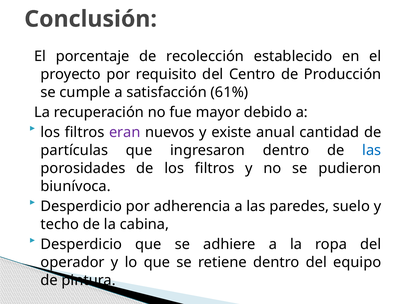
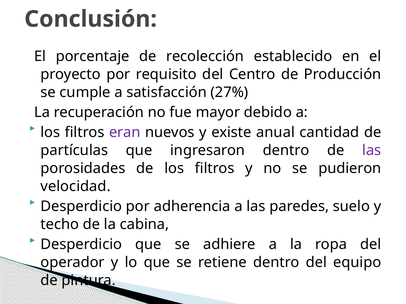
61%: 61% -> 27% (229, 92)
las colour: blue -> purple (372, 151)
biunívoca: biunívoca -> velocidad (76, 187)
